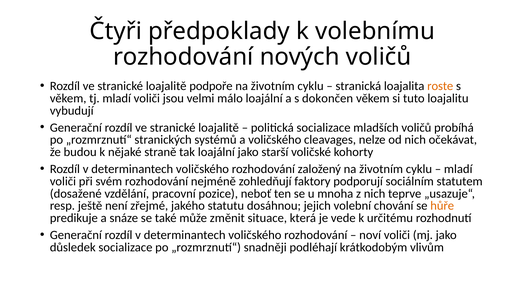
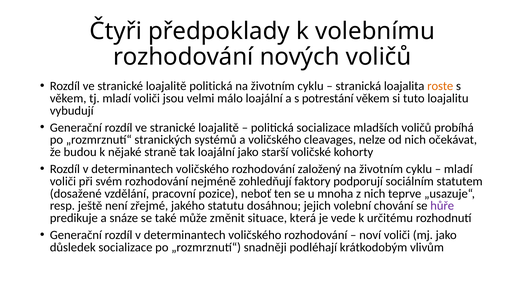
loajalitě podpoře: podpoře -> politická (211, 86)
dokončen: dokončen -> potrestání (328, 98)
hůře colour: orange -> purple (442, 206)
